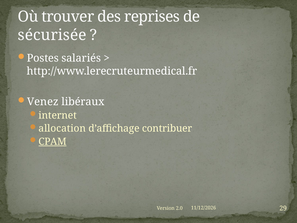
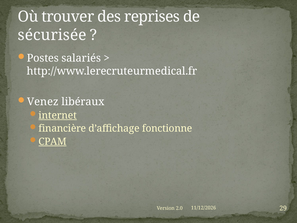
internet underline: none -> present (58, 115)
allocation: allocation -> financière (62, 128)
contribuer: contribuer -> fonctionne (167, 128)
